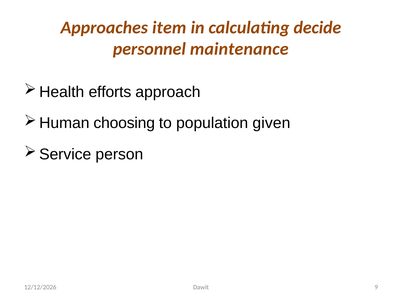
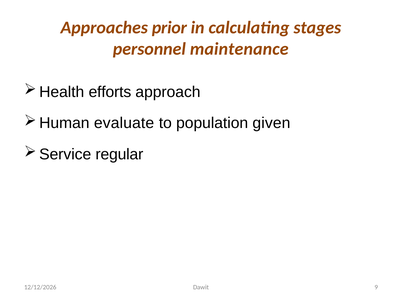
item: item -> prior (169, 28)
decide: decide -> stages (317, 28)
choosing: choosing -> evaluate (124, 123)
person: person -> regular (119, 155)
